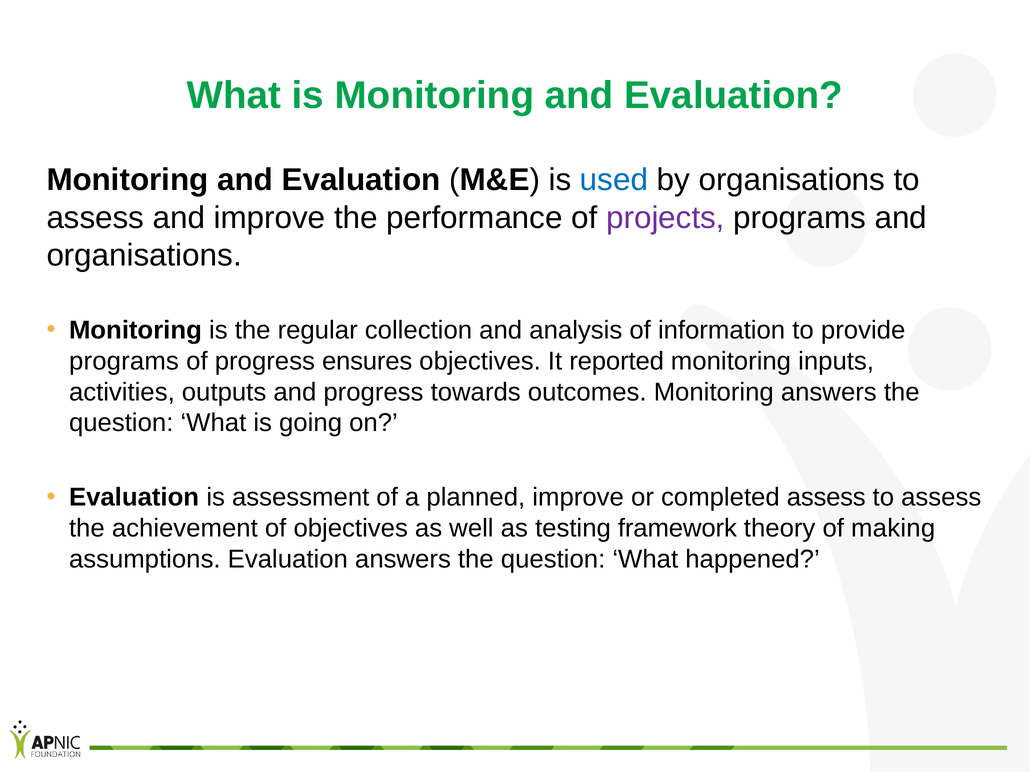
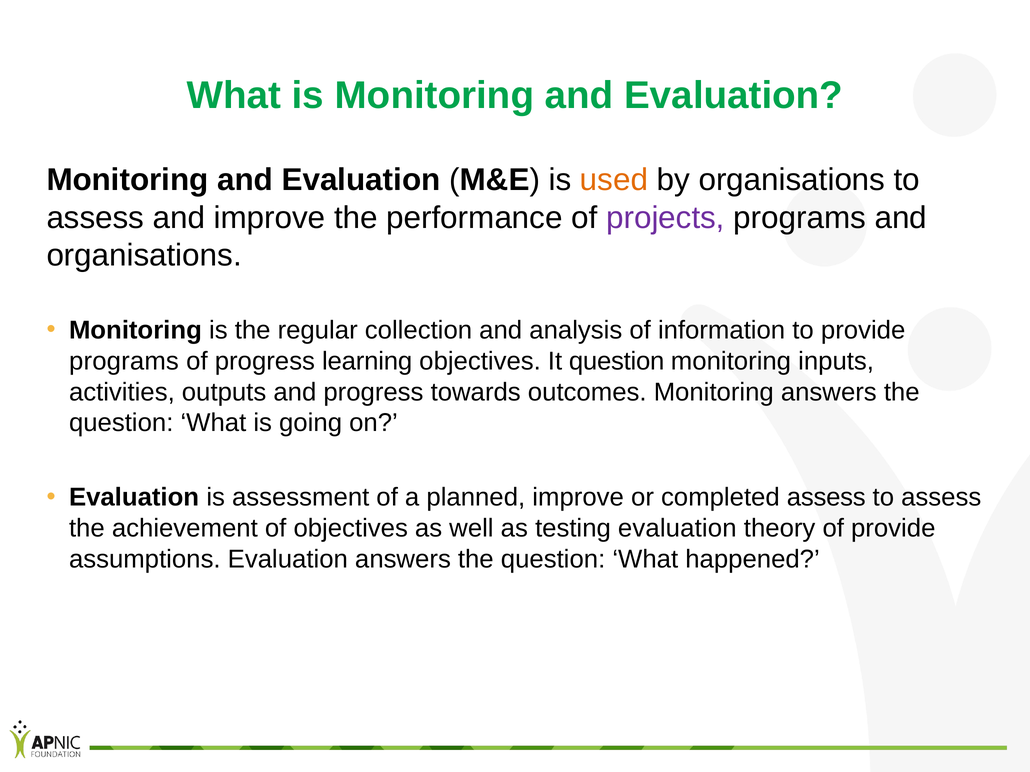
used colour: blue -> orange (614, 180)
ensures: ensures -> learning (367, 361)
It reported: reported -> question (617, 361)
testing framework: framework -> evaluation (677, 529)
of making: making -> provide (893, 529)
